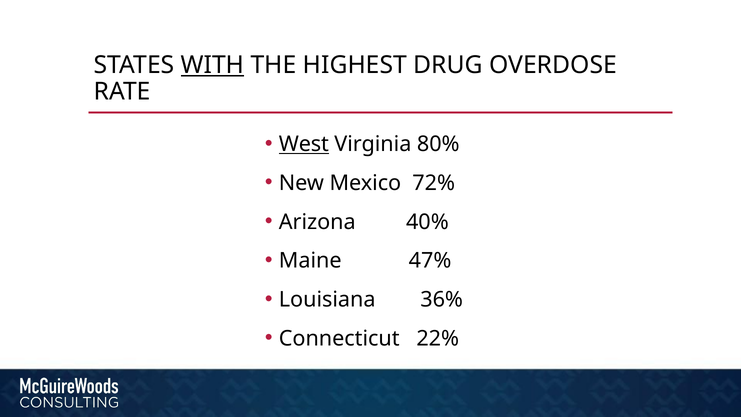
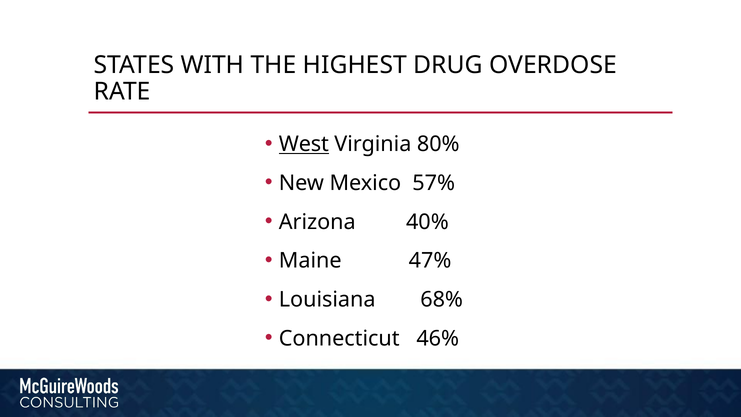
WITH underline: present -> none (213, 65)
72%: 72% -> 57% (434, 183)
36%: 36% -> 68% (442, 299)
22%: 22% -> 46% (438, 338)
